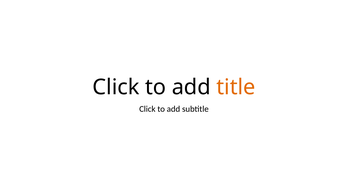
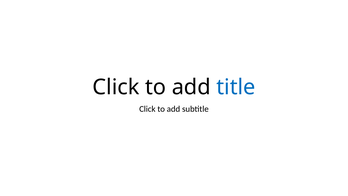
title colour: orange -> blue (236, 87)
